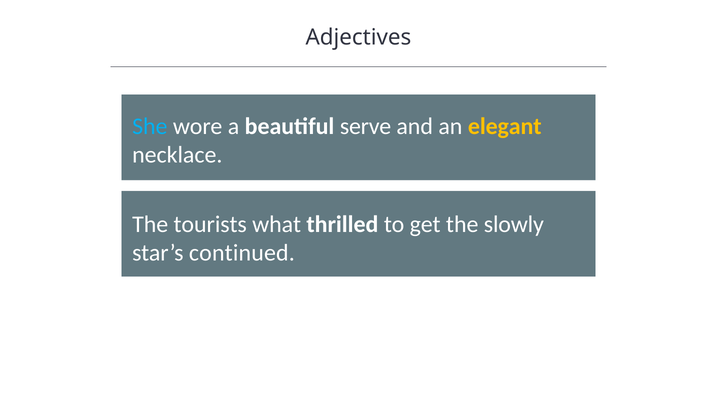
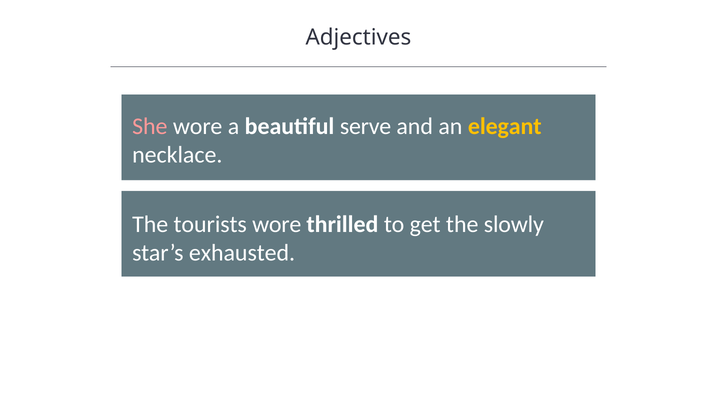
She colour: light blue -> pink (150, 126)
tourists what: what -> wore (277, 224)
continued: continued -> exhausted (242, 253)
